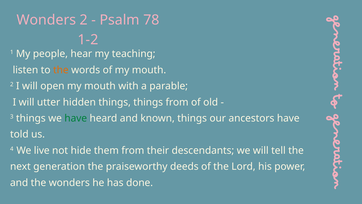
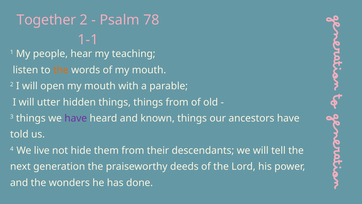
Wonders: Wonders -> Together (46, 20)
1-2: 1-2 -> 1-1 (88, 40)
have colour: green -> purple (76, 118)
